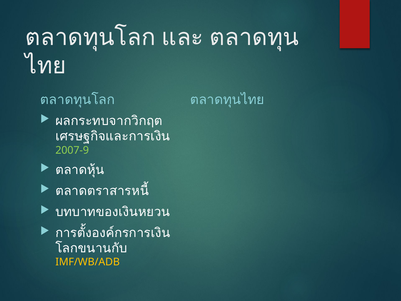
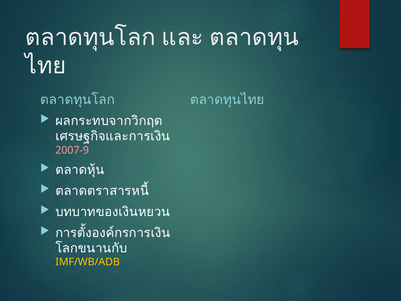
2007-9 colour: light green -> pink (72, 150)
